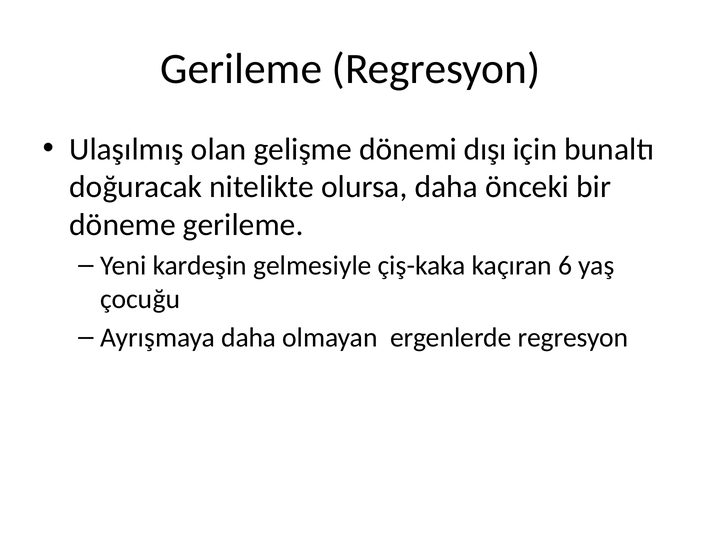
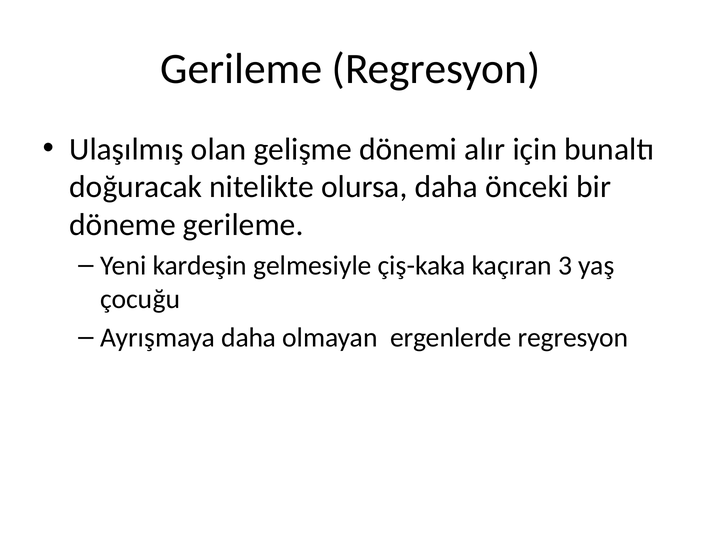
dışı: dışı -> alır (485, 149)
6: 6 -> 3 (565, 266)
